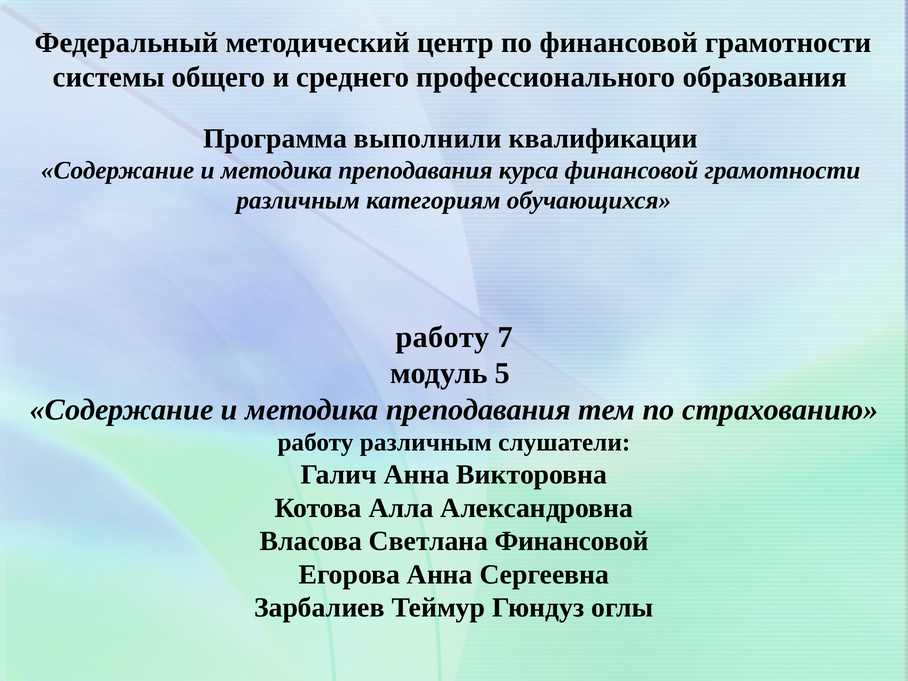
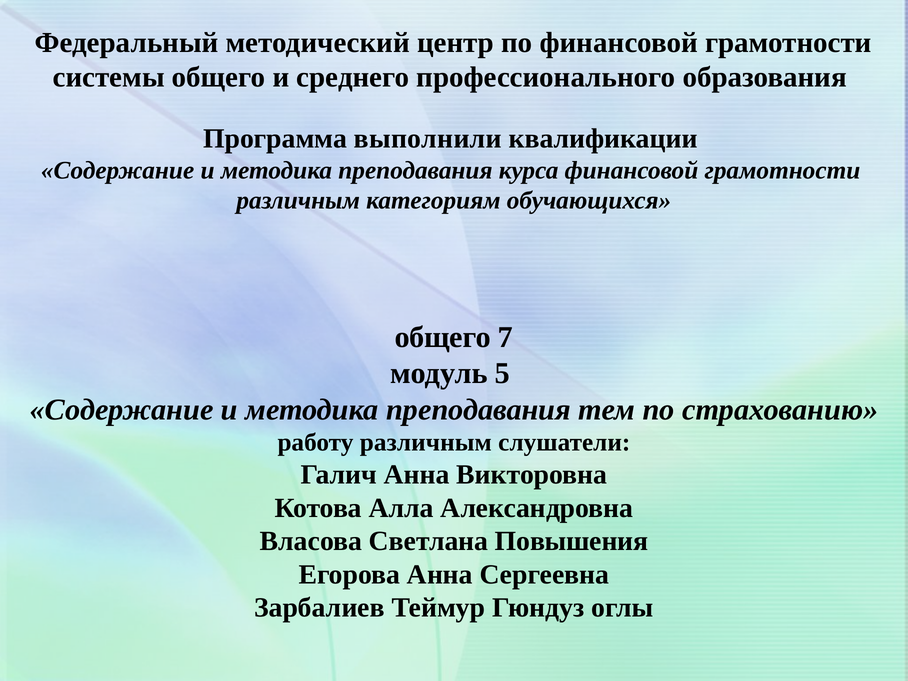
работу: работу -> общего (443, 337)
Светлана Финансовой: Финансовой -> Повышения (572, 541)
